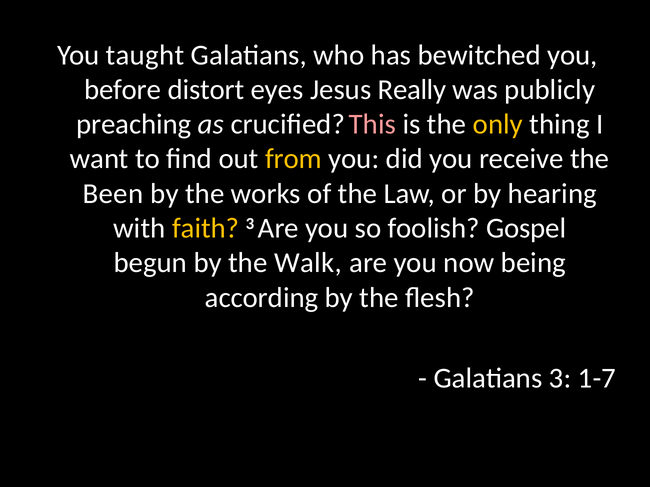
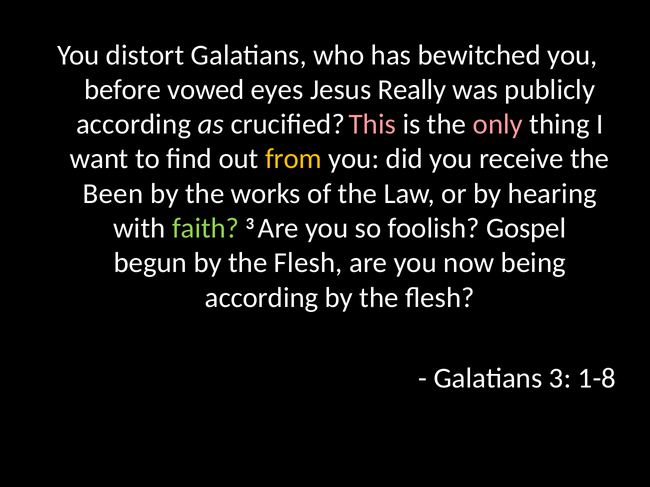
taught: taught -> distort (145, 55)
distort: distort -> vowed (206, 90)
preaching: preaching -> according (134, 124)
only colour: yellow -> pink (498, 124)
faith colour: yellow -> light green (206, 228)
begun by the Walk: Walk -> Flesh (308, 263)
1-7: 1-7 -> 1-8 (597, 379)
